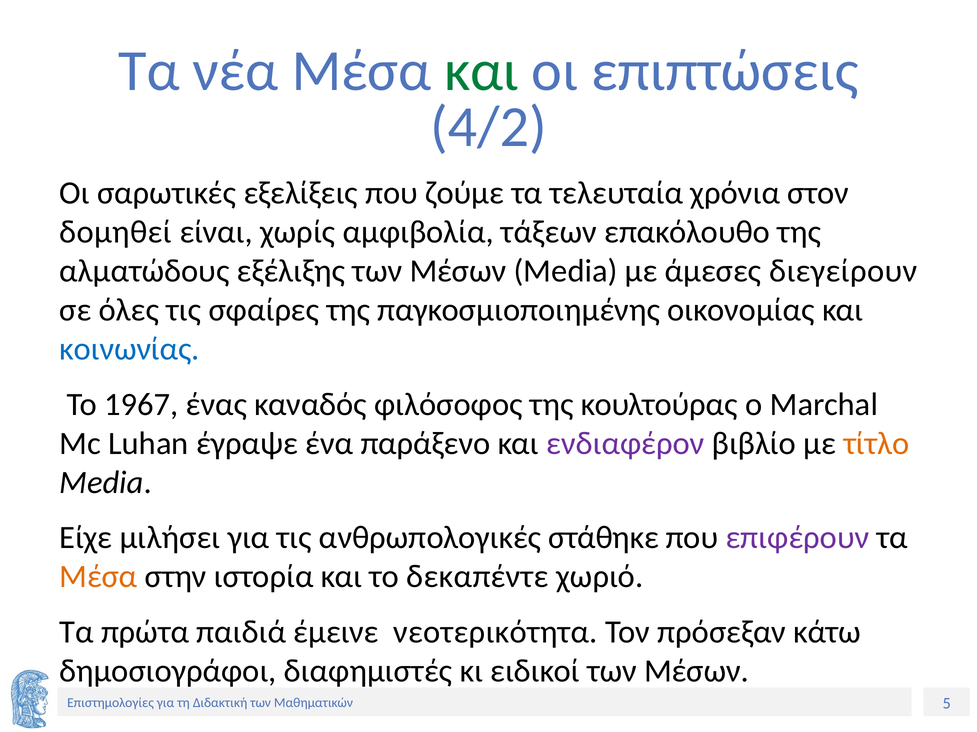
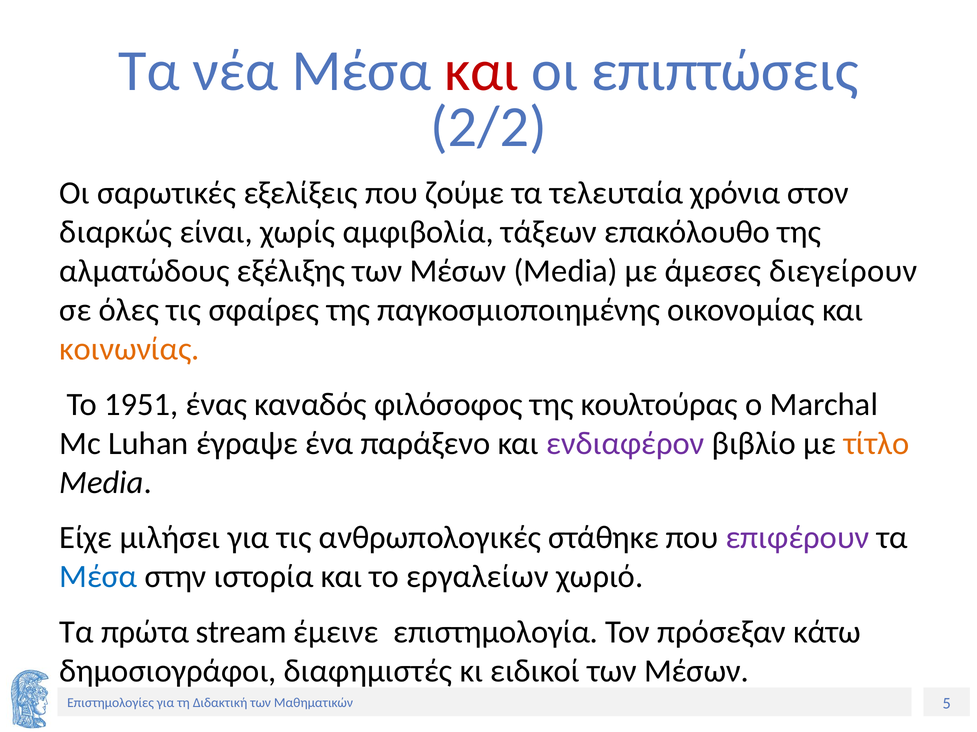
και colour: green -> red (482, 71)
4/2: 4/2 -> 2/2 (488, 127)
δομηθεί: δομηθεί -> διαρκώς (116, 232)
κοινωνίας colour: blue -> orange (129, 349)
1967: 1967 -> 1951 (141, 405)
Mέσα colour: orange -> blue (98, 577)
δεκαπέντε: δεκαπέντε -> εργαλείων (477, 577)
παιδιά: παιδιά -> stream (241, 633)
νεοτερικότητα: νεοτερικότητα -> επιστημολογία (496, 633)
